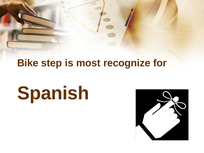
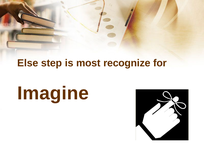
Bike: Bike -> Else (28, 63)
Spanish: Spanish -> Imagine (53, 93)
